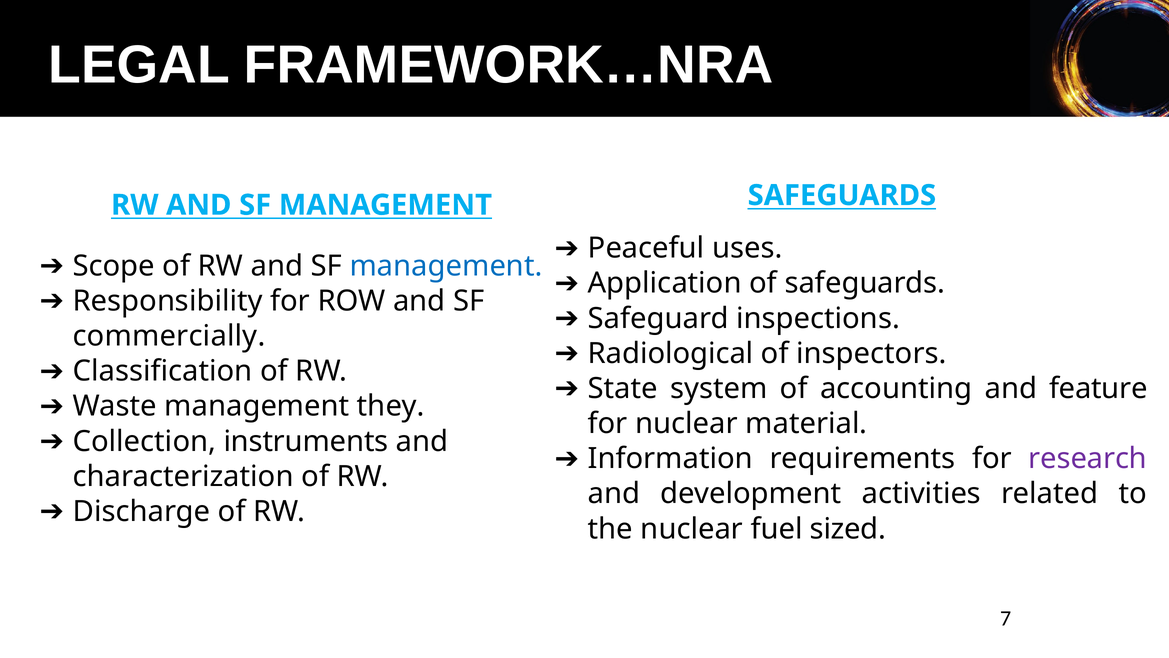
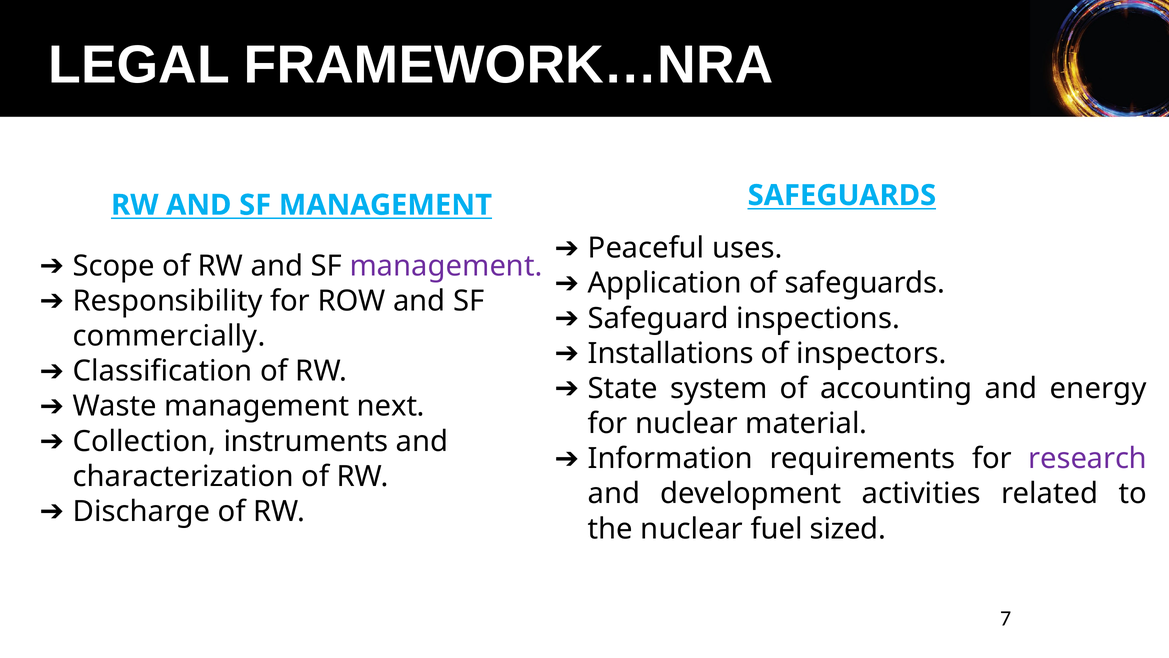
management colour: blue -> purple (446, 266)
Radiological: Radiological -> Installations (671, 353)
feature: feature -> energy (1098, 388)
they: they -> next (391, 406)
